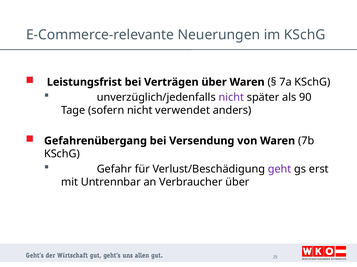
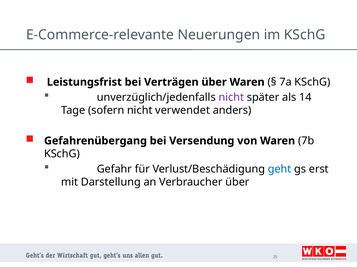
90: 90 -> 14 (305, 98)
geht colour: purple -> blue (280, 170)
Untrennbar: Untrennbar -> Darstellung (111, 183)
